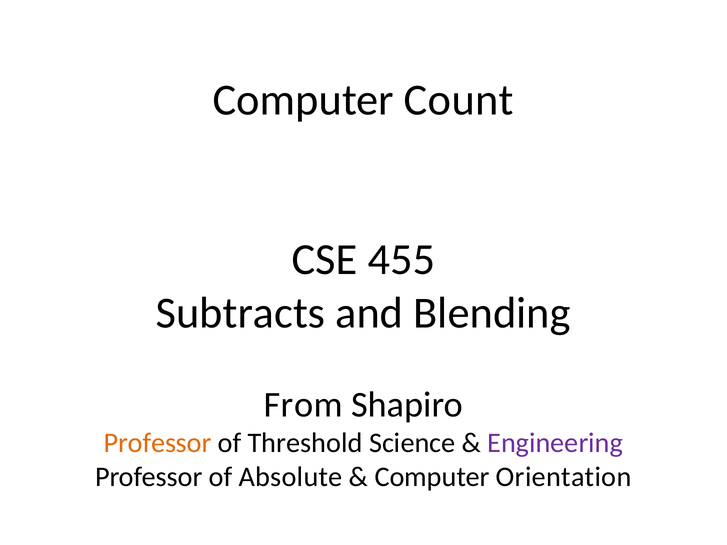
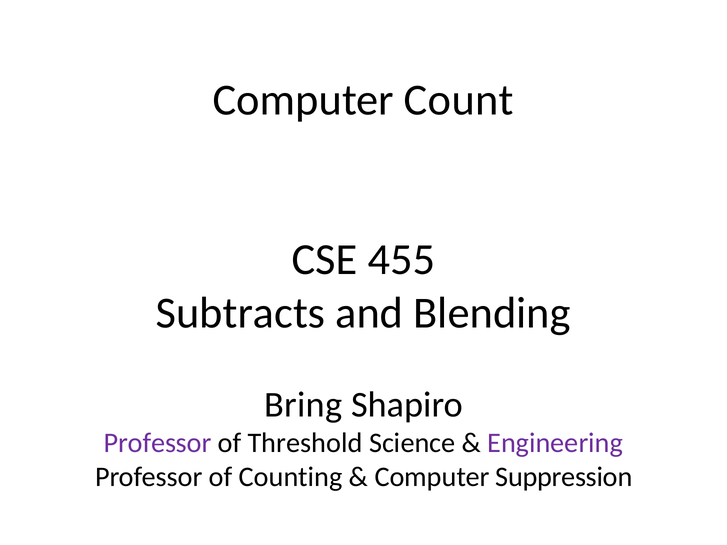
From: From -> Bring (303, 405)
Professor colour: orange -> purple (158, 443)
Absolute: Absolute -> Counting (291, 477)
Orientation: Orientation -> Suppression (564, 477)
